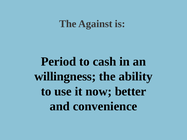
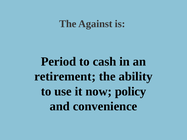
willingness: willingness -> retirement (65, 77)
better: better -> policy (131, 92)
